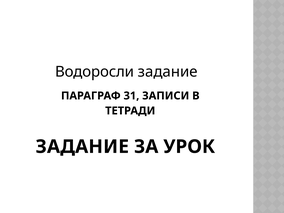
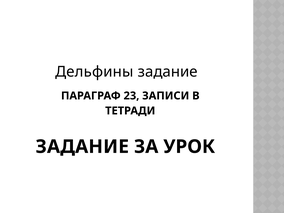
Водоросли: Водоросли -> Дельфины (94, 72)
31: 31 -> 23 (131, 96)
